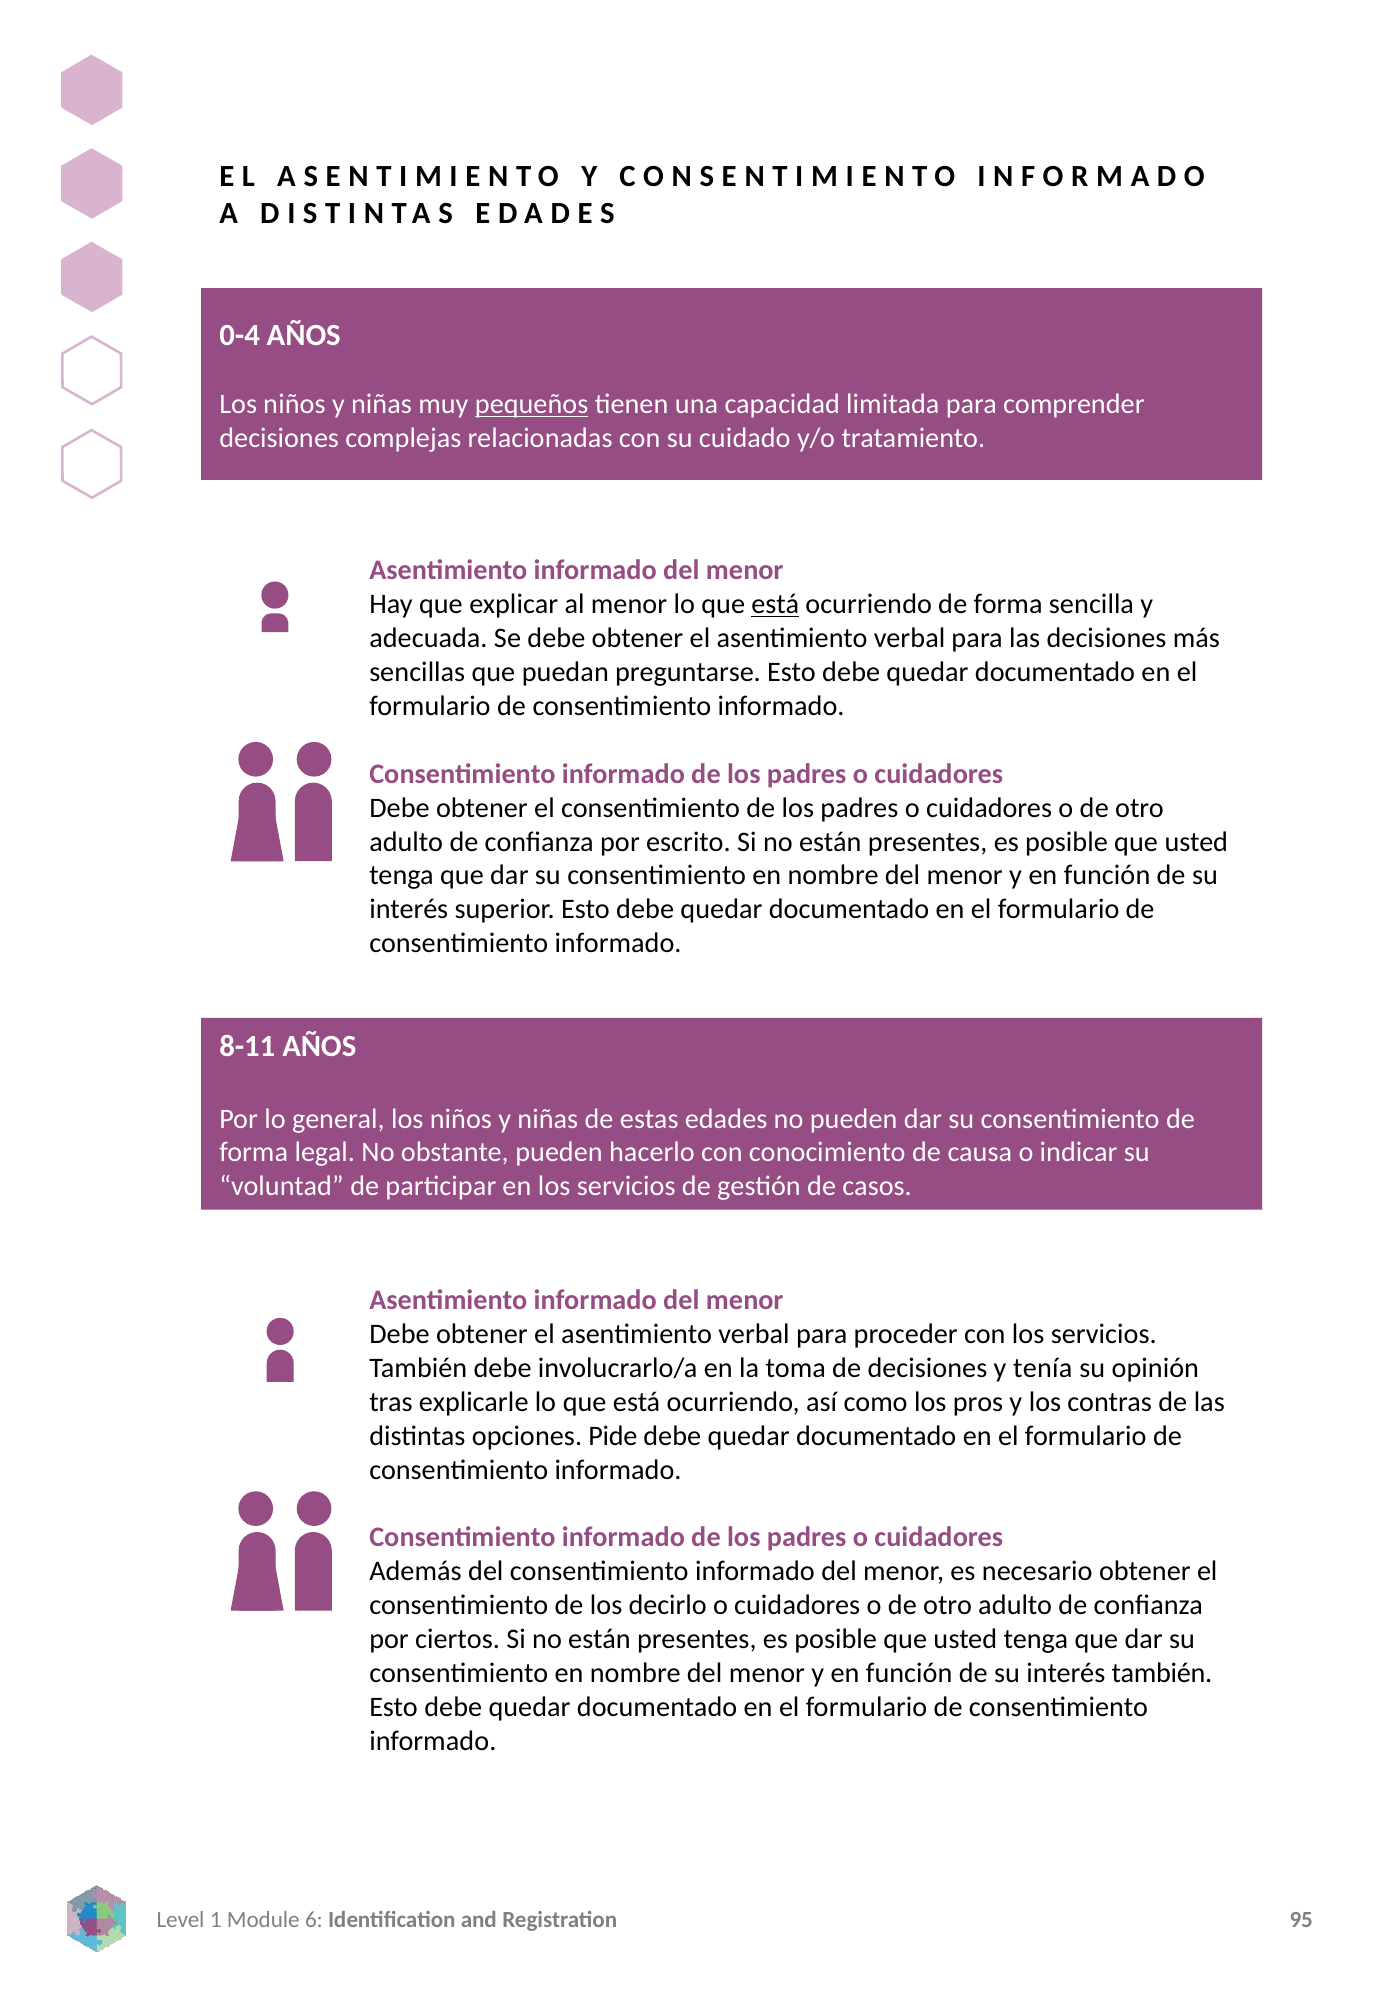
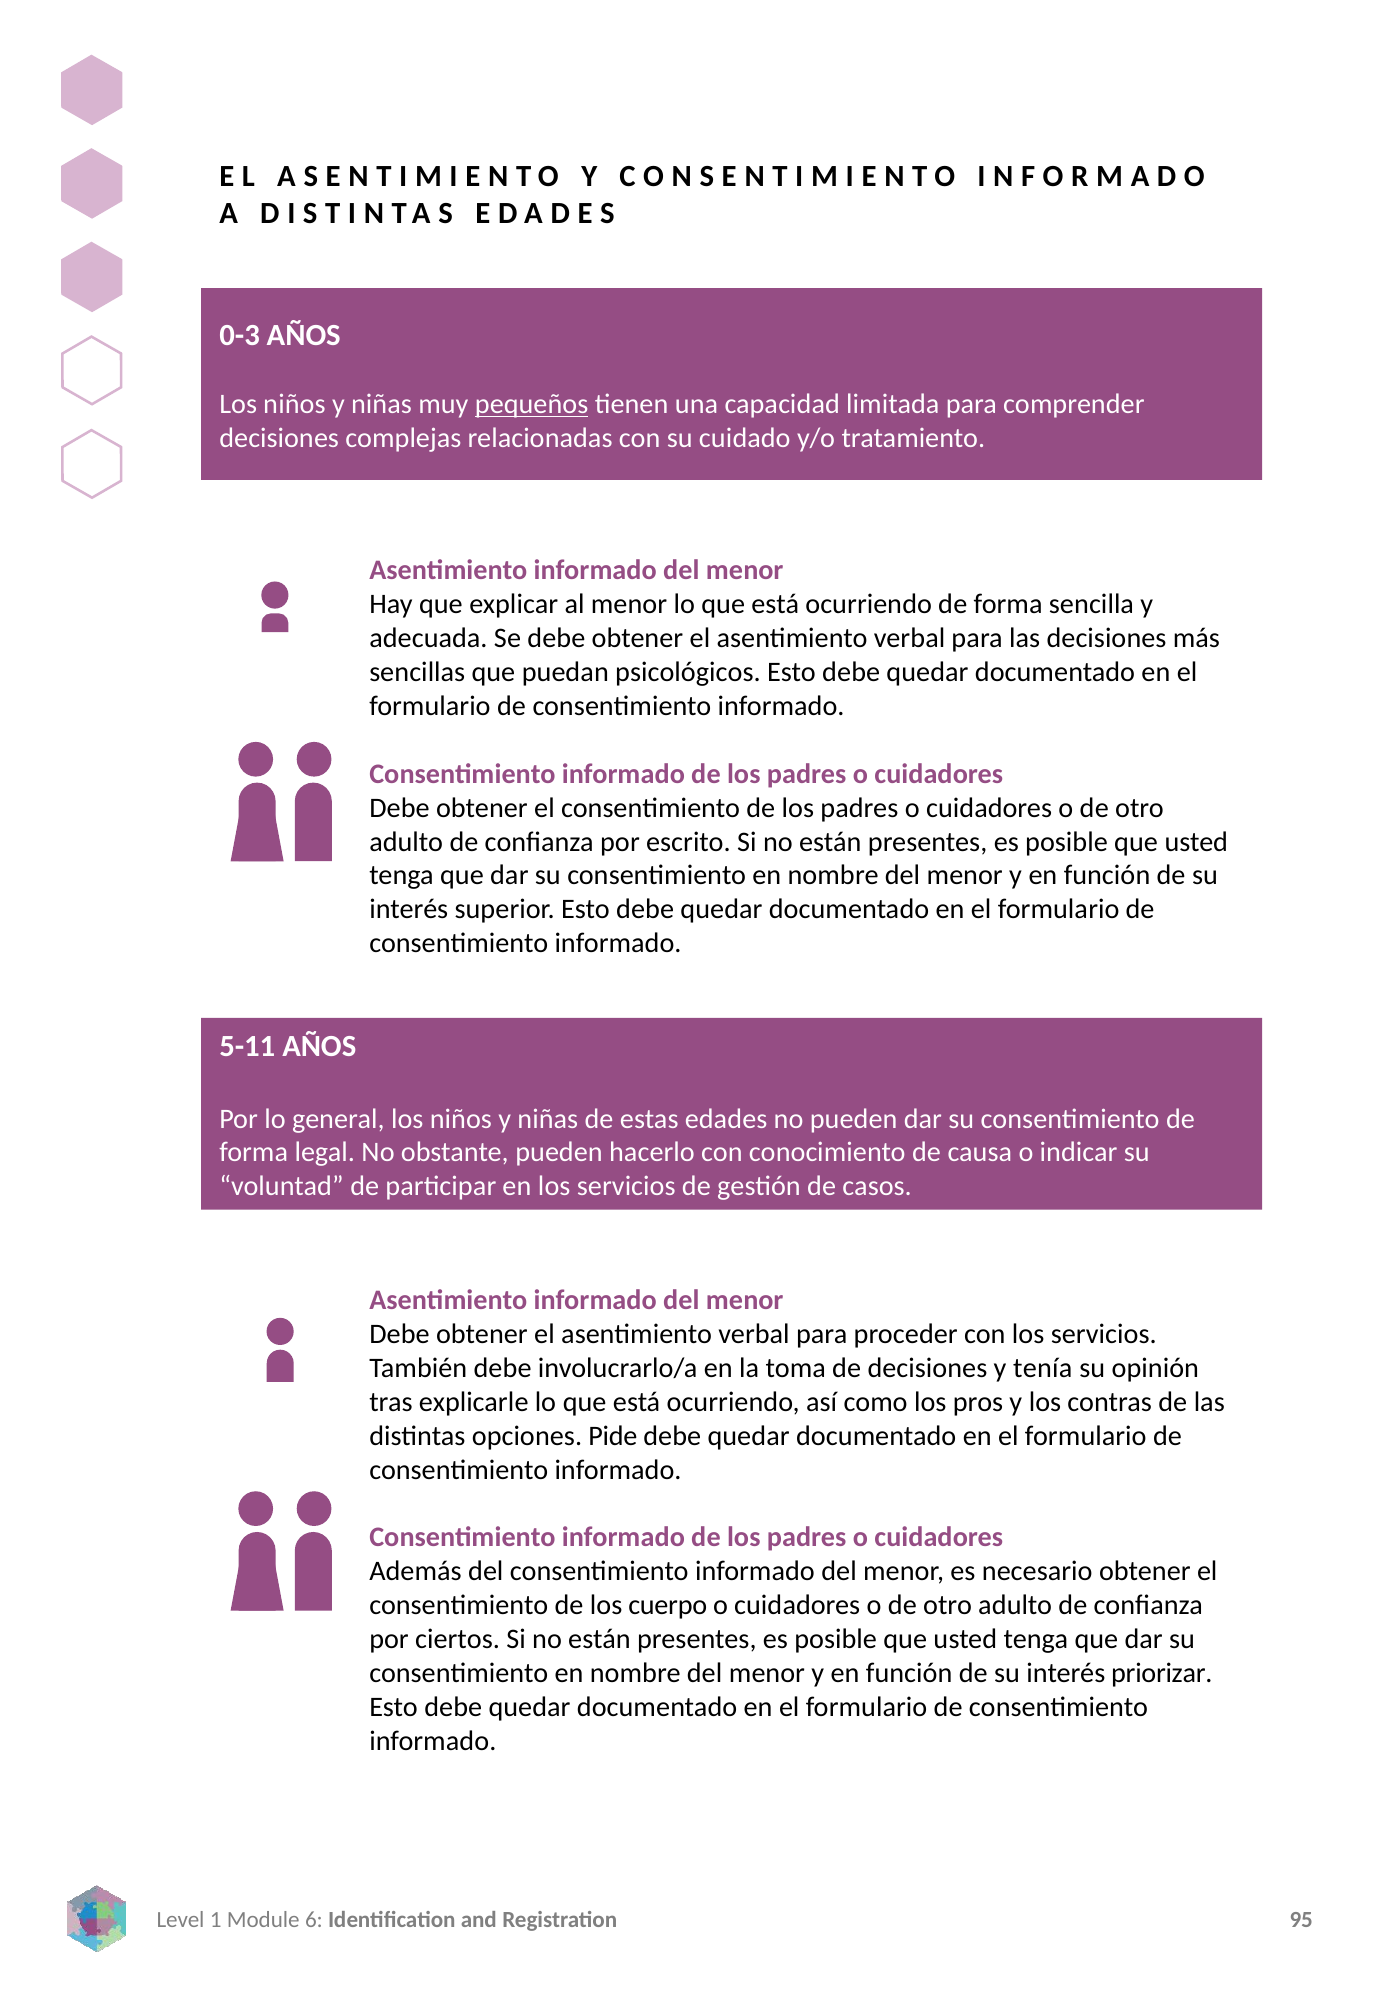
0-4: 0-4 -> 0-3 (240, 335)
está underline: present -> none (775, 604)
preguntarse: preguntarse -> psicológicos (688, 672)
8-11: 8-11 -> 5-11 (247, 1046)
decirlo: decirlo -> cuerpo (668, 1605)
interés también: también -> priorizar (1162, 1673)
